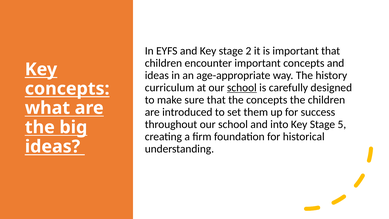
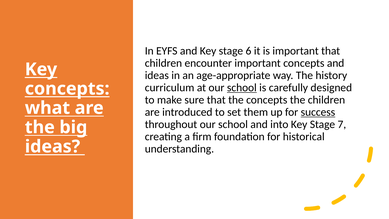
2: 2 -> 6 (248, 51)
success underline: none -> present (318, 112)
5: 5 -> 7 (342, 124)
